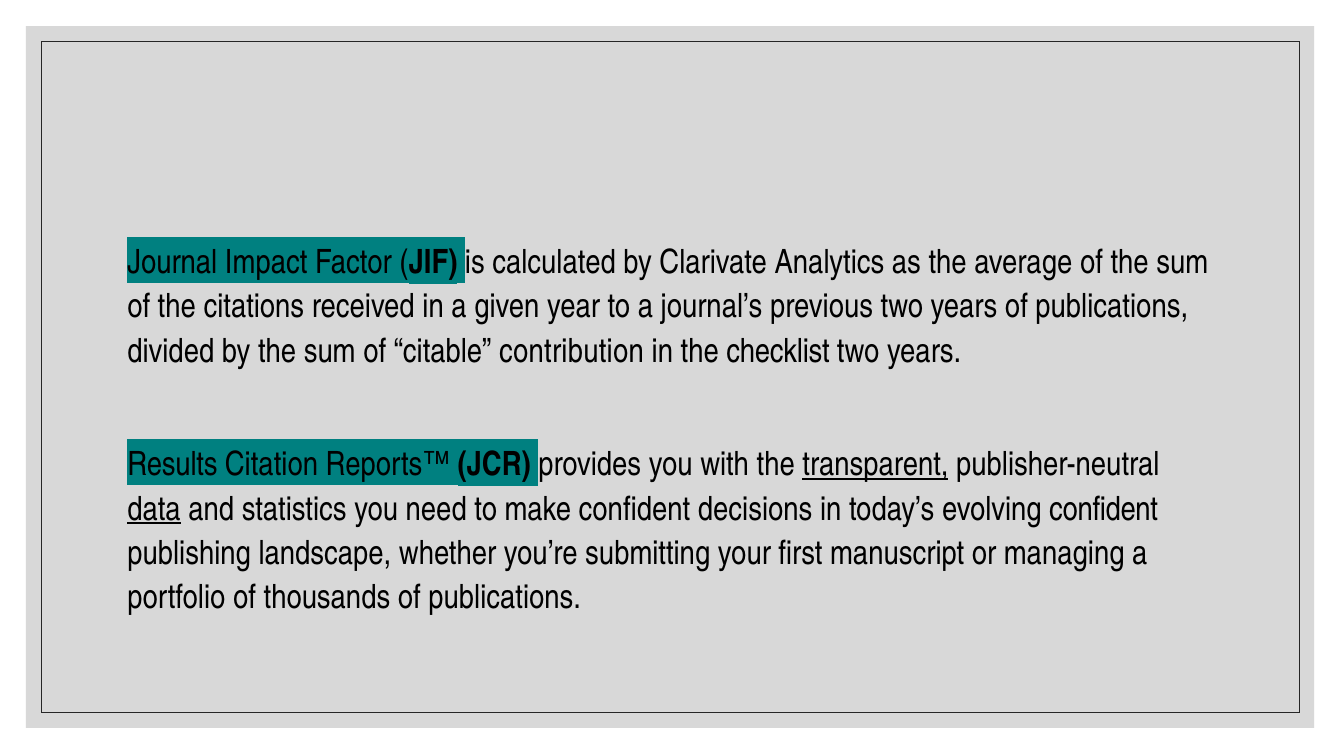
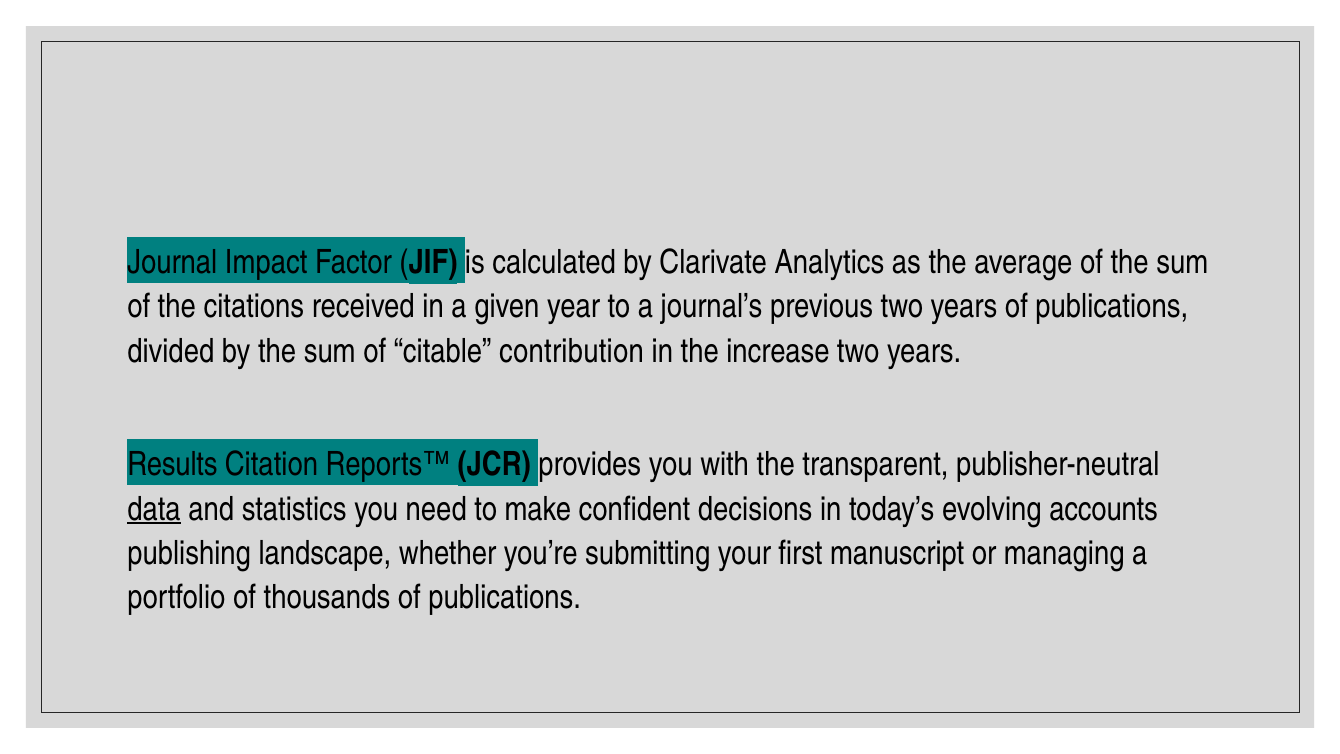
checklist: checklist -> increase (778, 351)
transparent underline: present -> none (876, 465)
evolving confident: confident -> accounts (1104, 509)
